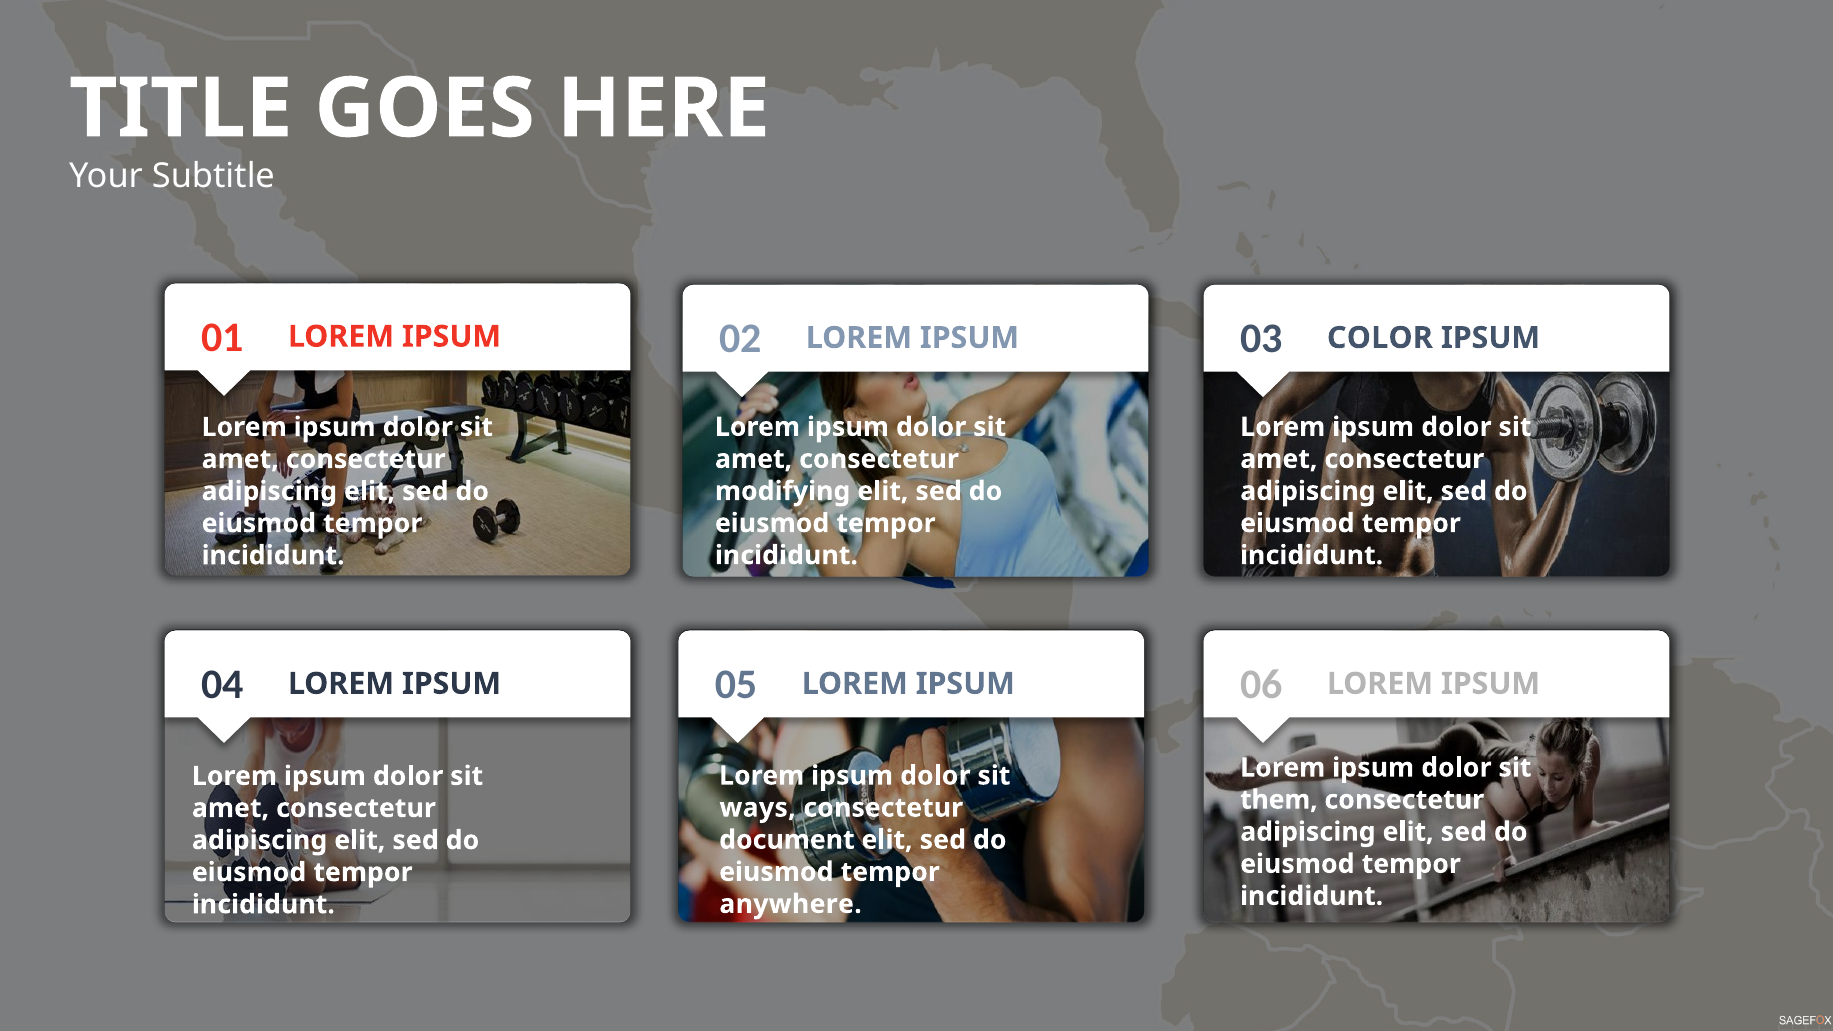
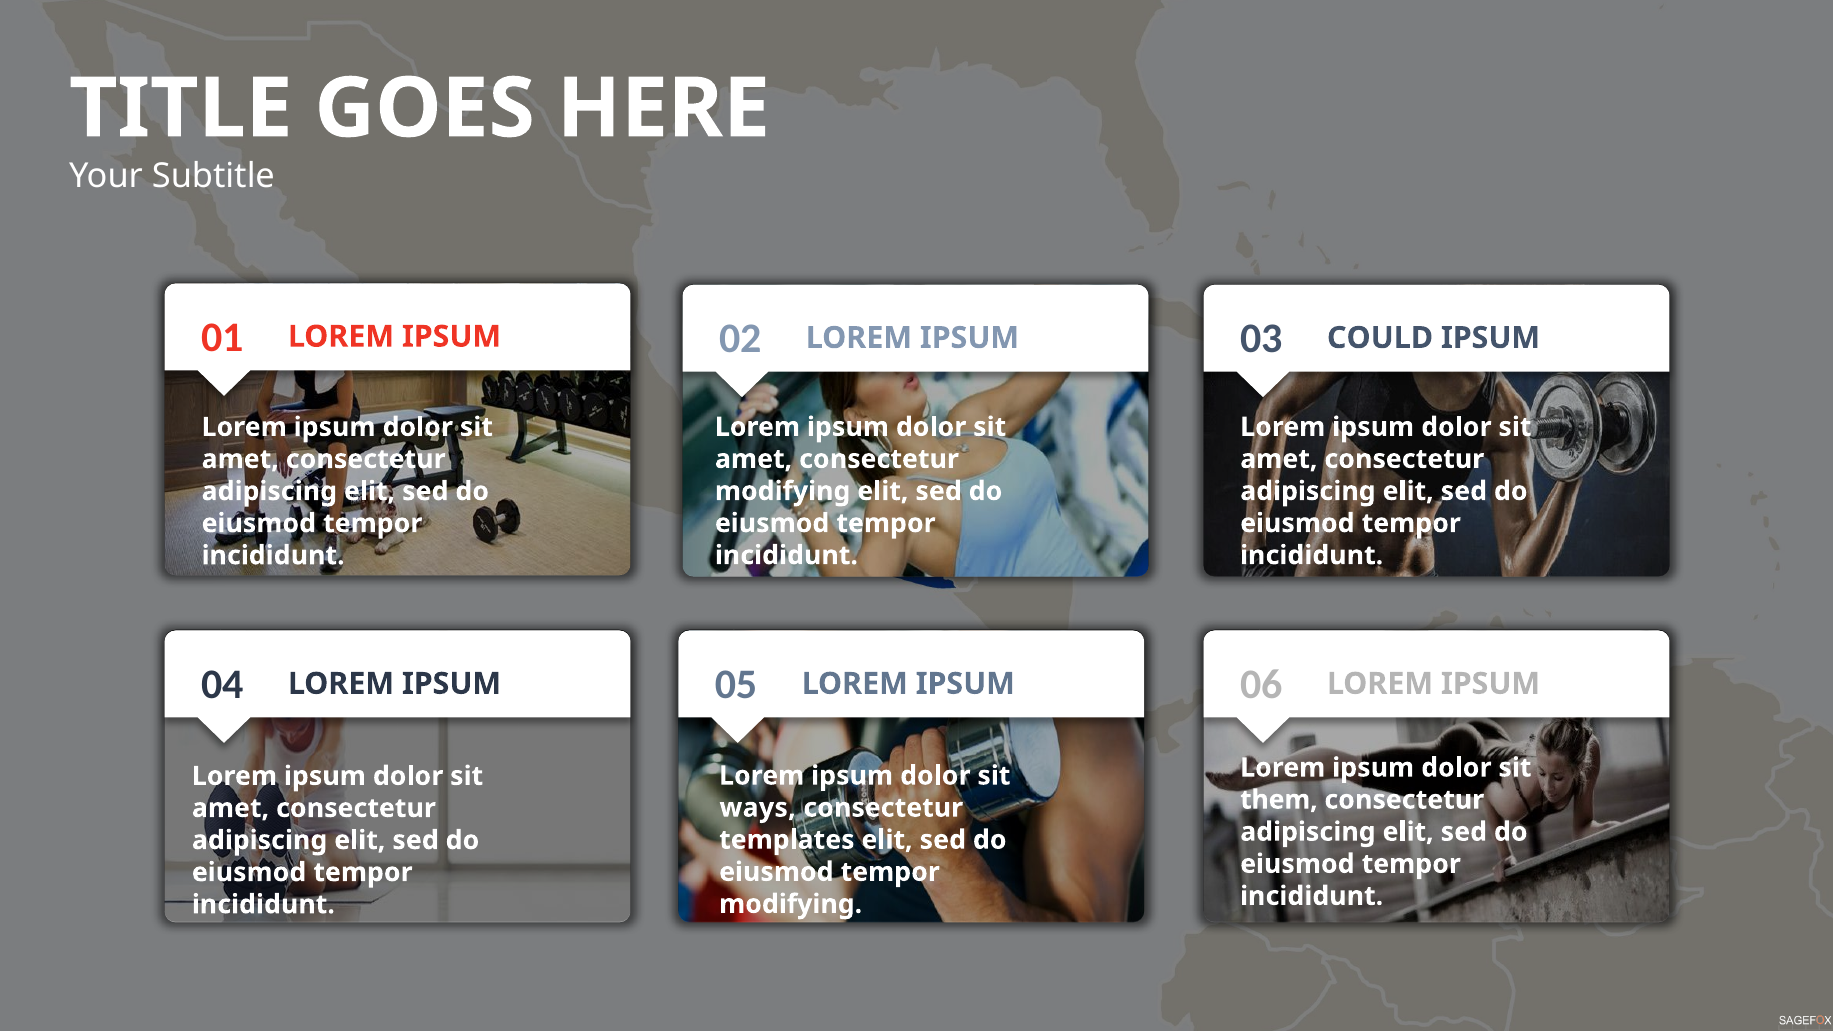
COLOR: COLOR -> COULD (1380, 338)
document: document -> templates (787, 840)
anywhere: anywhere -> modifying (791, 904)
